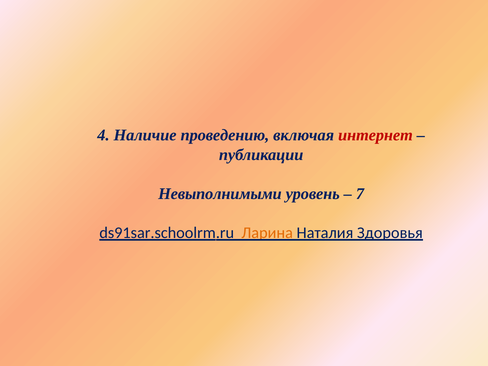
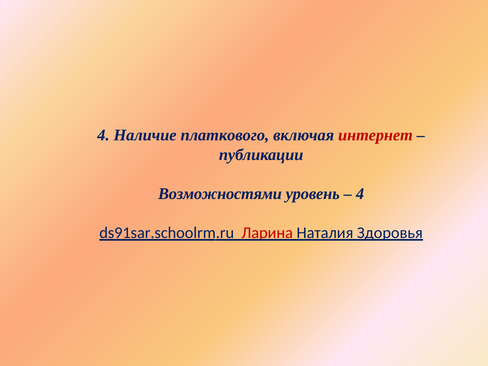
проведению: проведению -> платкового (225, 135)
Невыполнимыми: Невыполнимыми -> Возможностями (220, 194)
7: 7 -> 4 (360, 194)
Ларина colour: orange -> red (267, 233)
